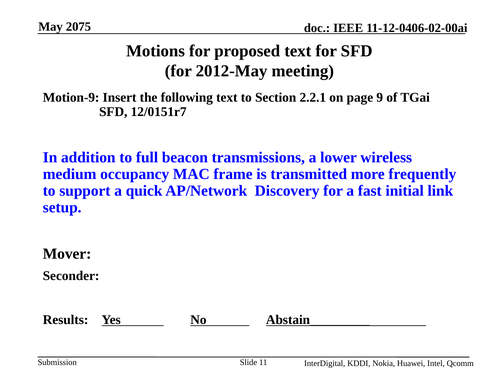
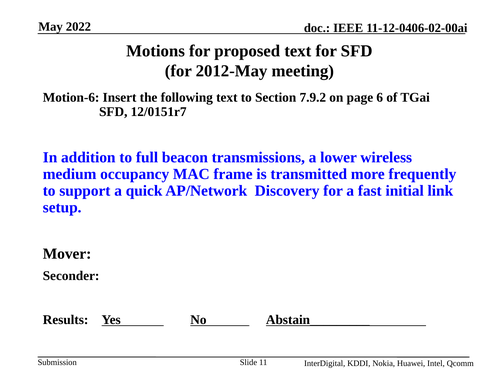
2075: 2075 -> 2022 (78, 27)
Motion-9: Motion-9 -> Motion-6 (71, 97)
2.2.1: 2.2.1 -> 7.9.2 (313, 97)
9: 9 -> 6 (380, 97)
